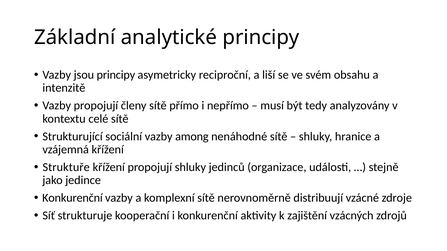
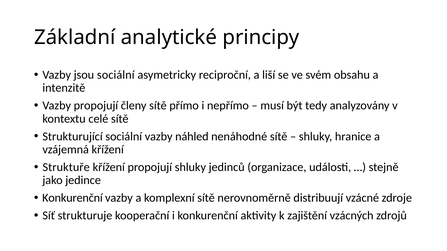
jsou principy: principy -> sociální (116, 75)
among: among -> náhled (192, 137)
